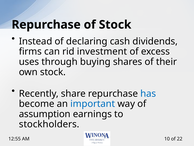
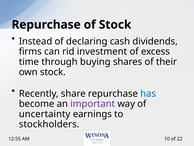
uses: uses -> time (29, 62)
important colour: blue -> purple (93, 103)
assumption: assumption -> uncertainty (45, 114)
